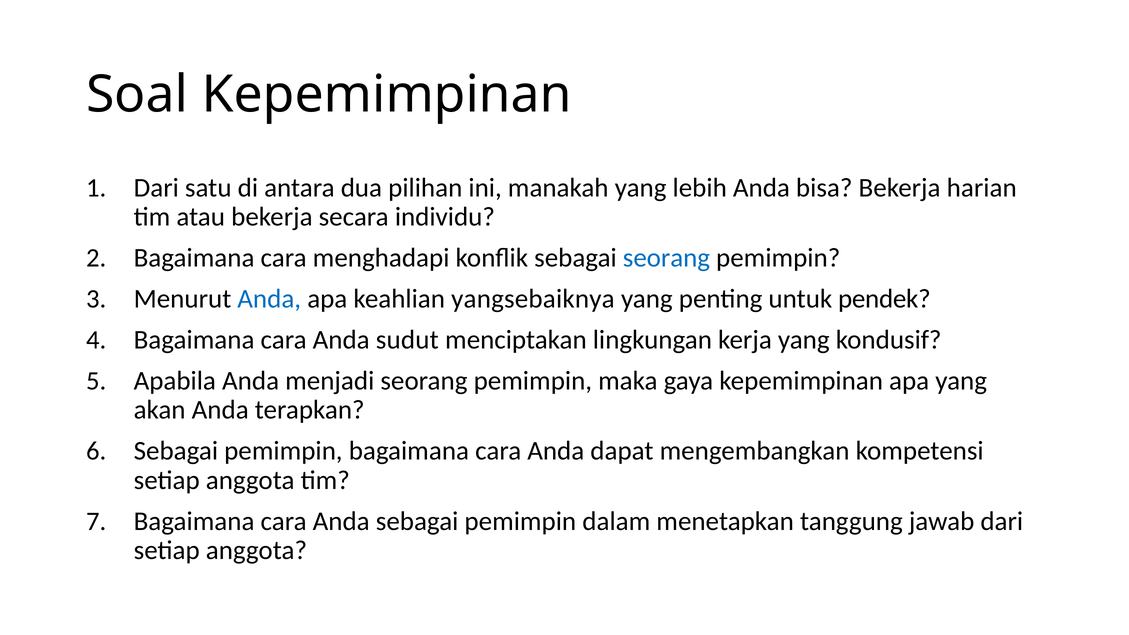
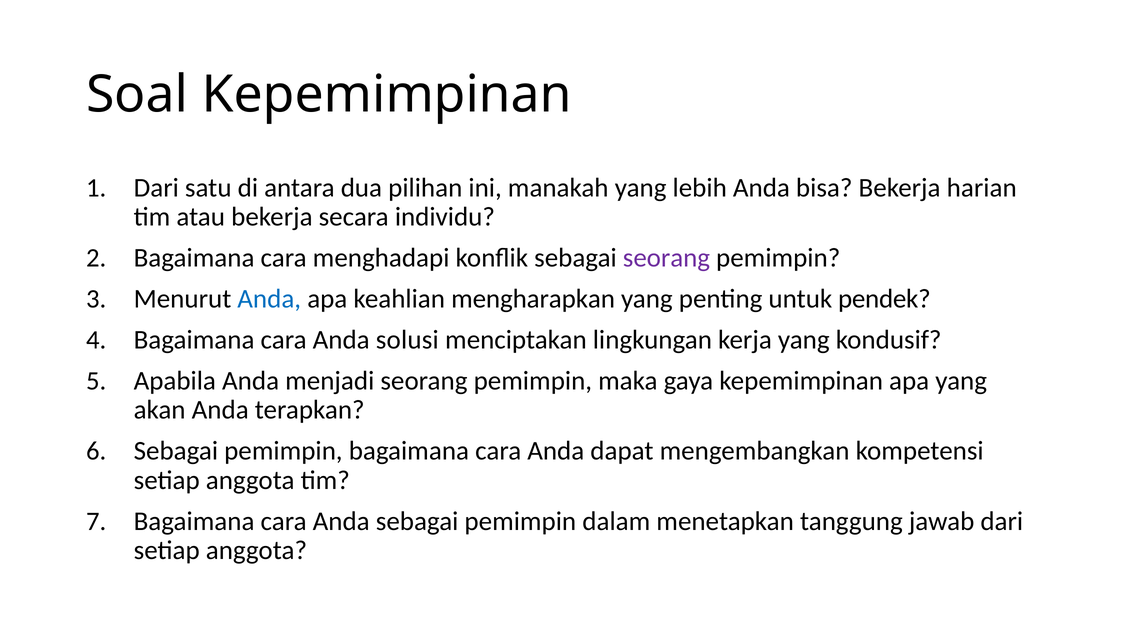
seorang colour: blue -> purple (666, 258)
yangsebaiknya: yangsebaiknya -> mengharapkan (533, 299)
sudut: sudut -> solusi (407, 340)
